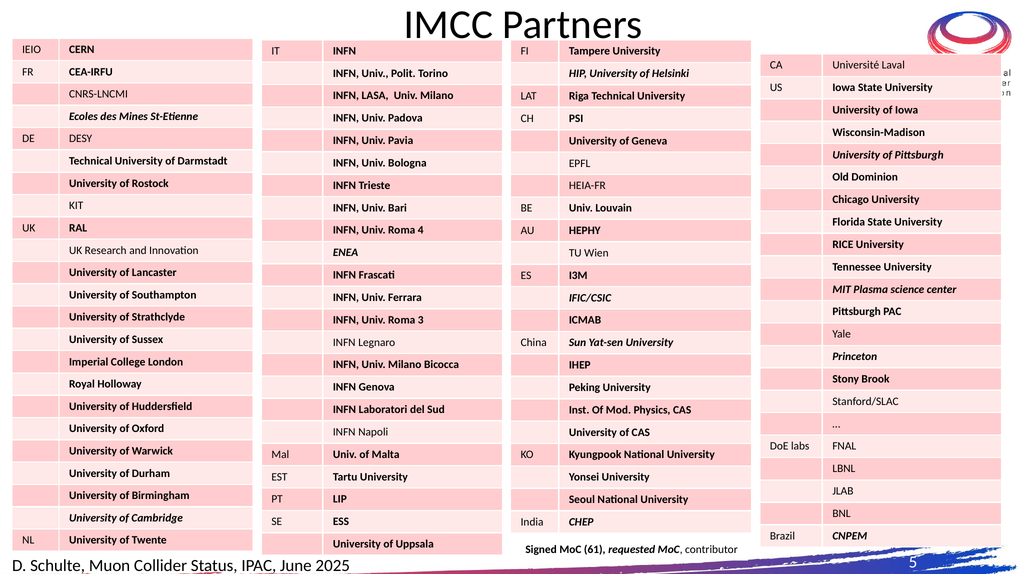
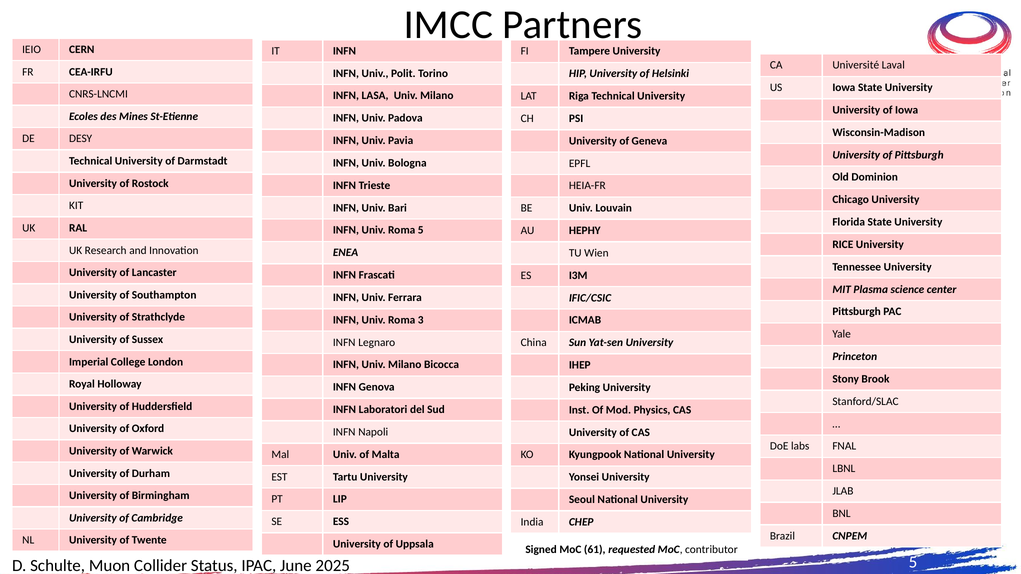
Roma 4: 4 -> 5 (421, 230)
